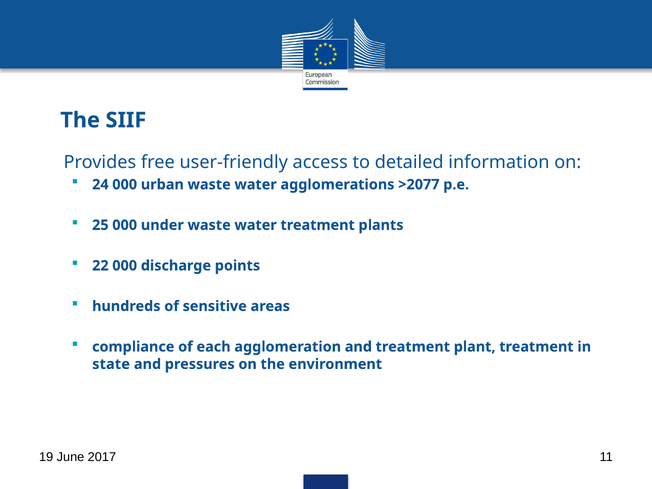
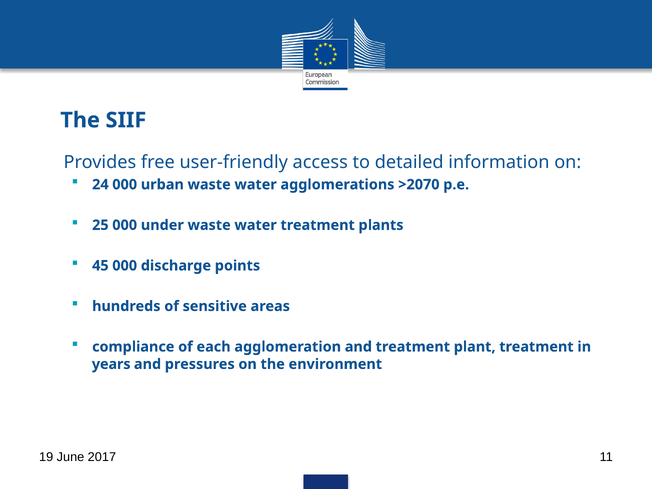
>2077: >2077 -> >2070 (419, 185)
22: 22 -> 45 (100, 266)
state: state -> years (111, 364)
